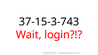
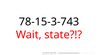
37-15-3-743: 37-15-3-743 -> 78-15-3-743 (49, 22)
login: login -> state (63, 35)
